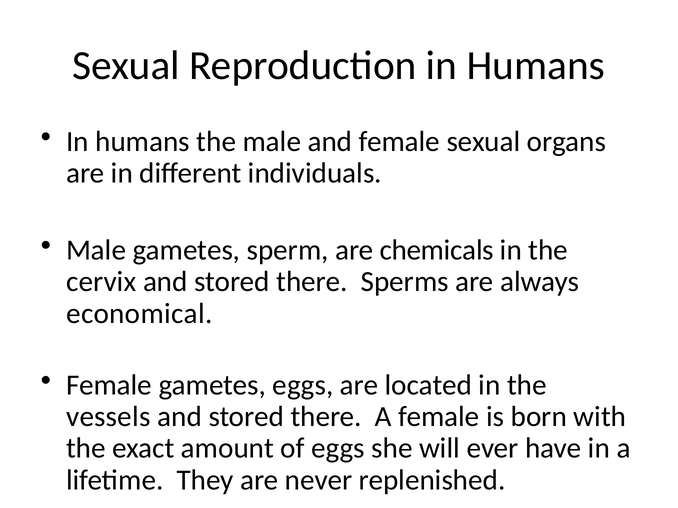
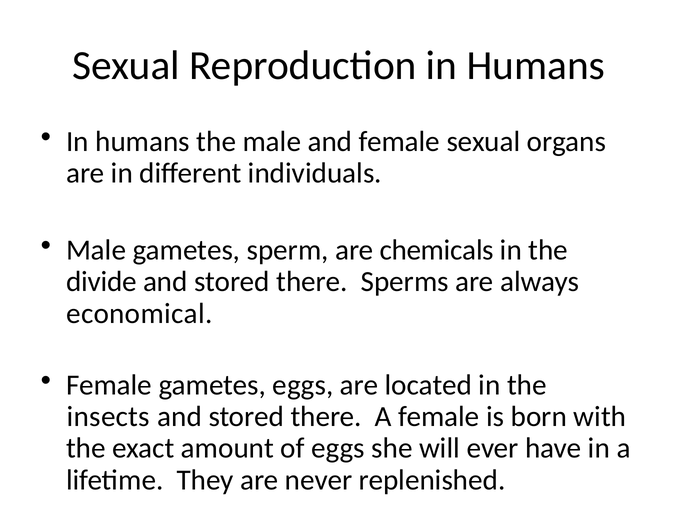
cervix: cervix -> divide (101, 282)
vessels: vessels -> insects (108, 417)
